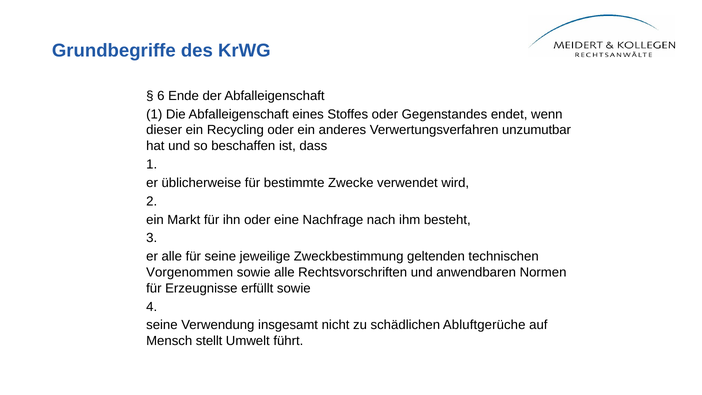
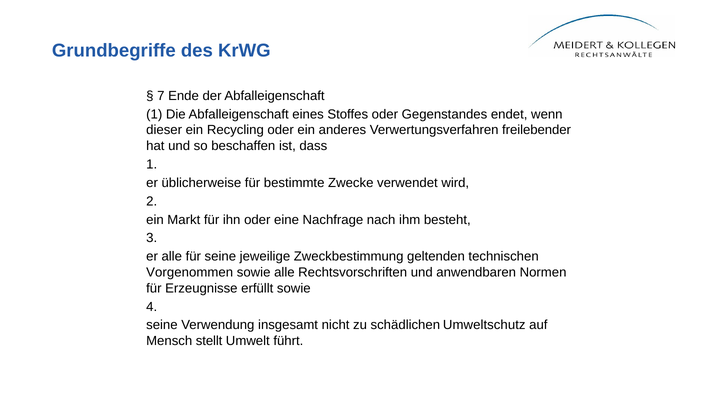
6: 6 -> 7 (161, 96)
unzumutbar: unzumutbar -> freilebender (537, 130)
Abluftgerüche: Abluftgerüche -> Umweltschutz (484, 325)
